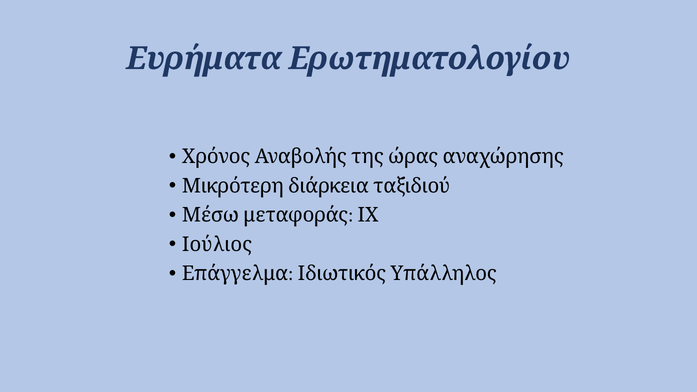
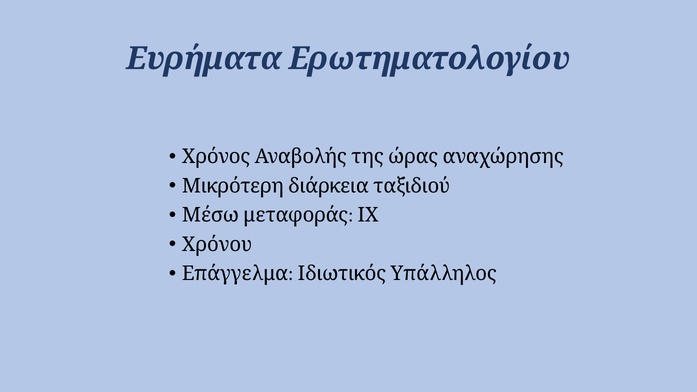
Ιούλιος: Ιούλιος -> Χρόνου (217, 244)
